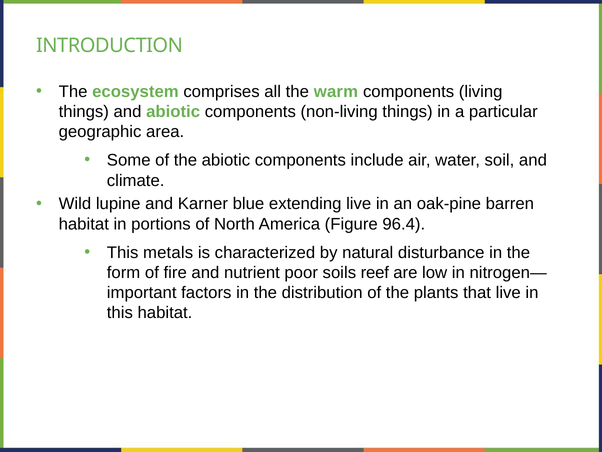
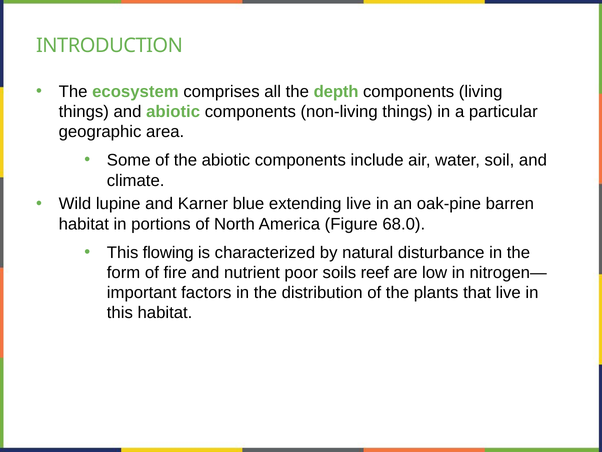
warm: warm -> depth (336, 92)
96.4: 96.4 -> 68.0 (404, 224)
metals: metals -> flowing (168, 252)
